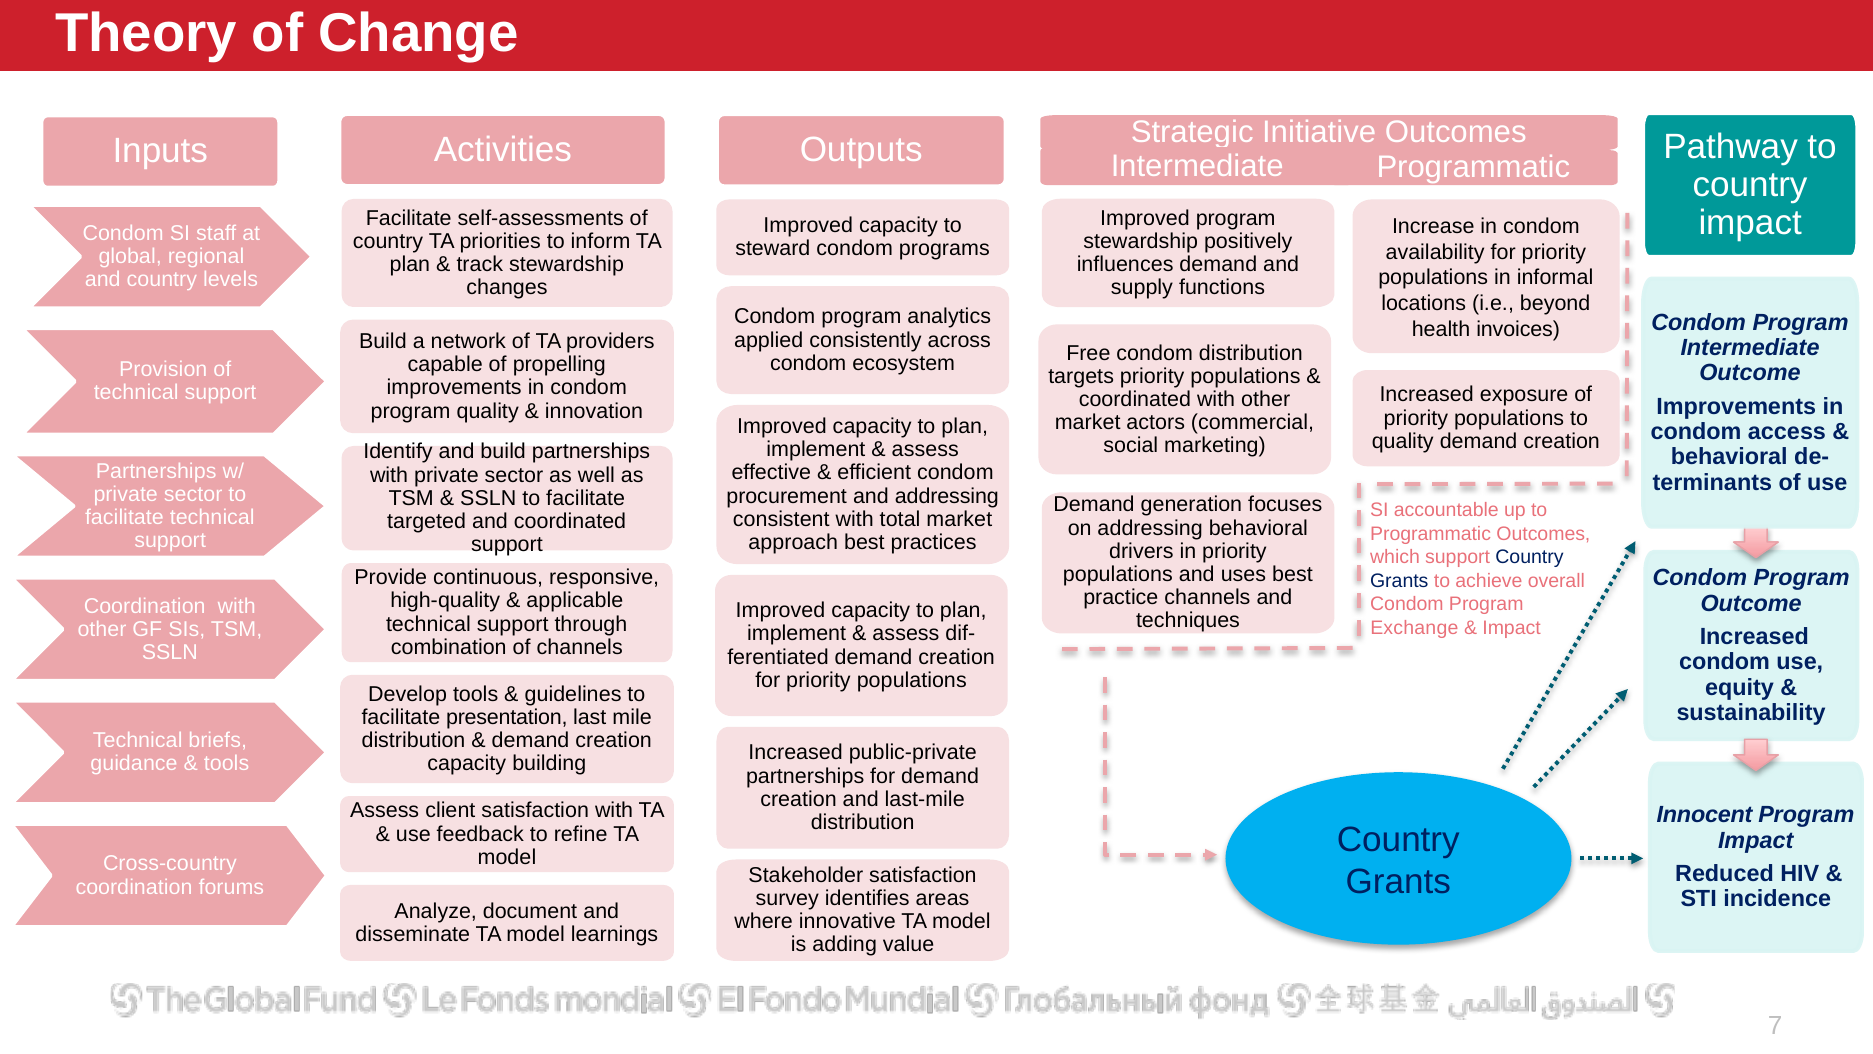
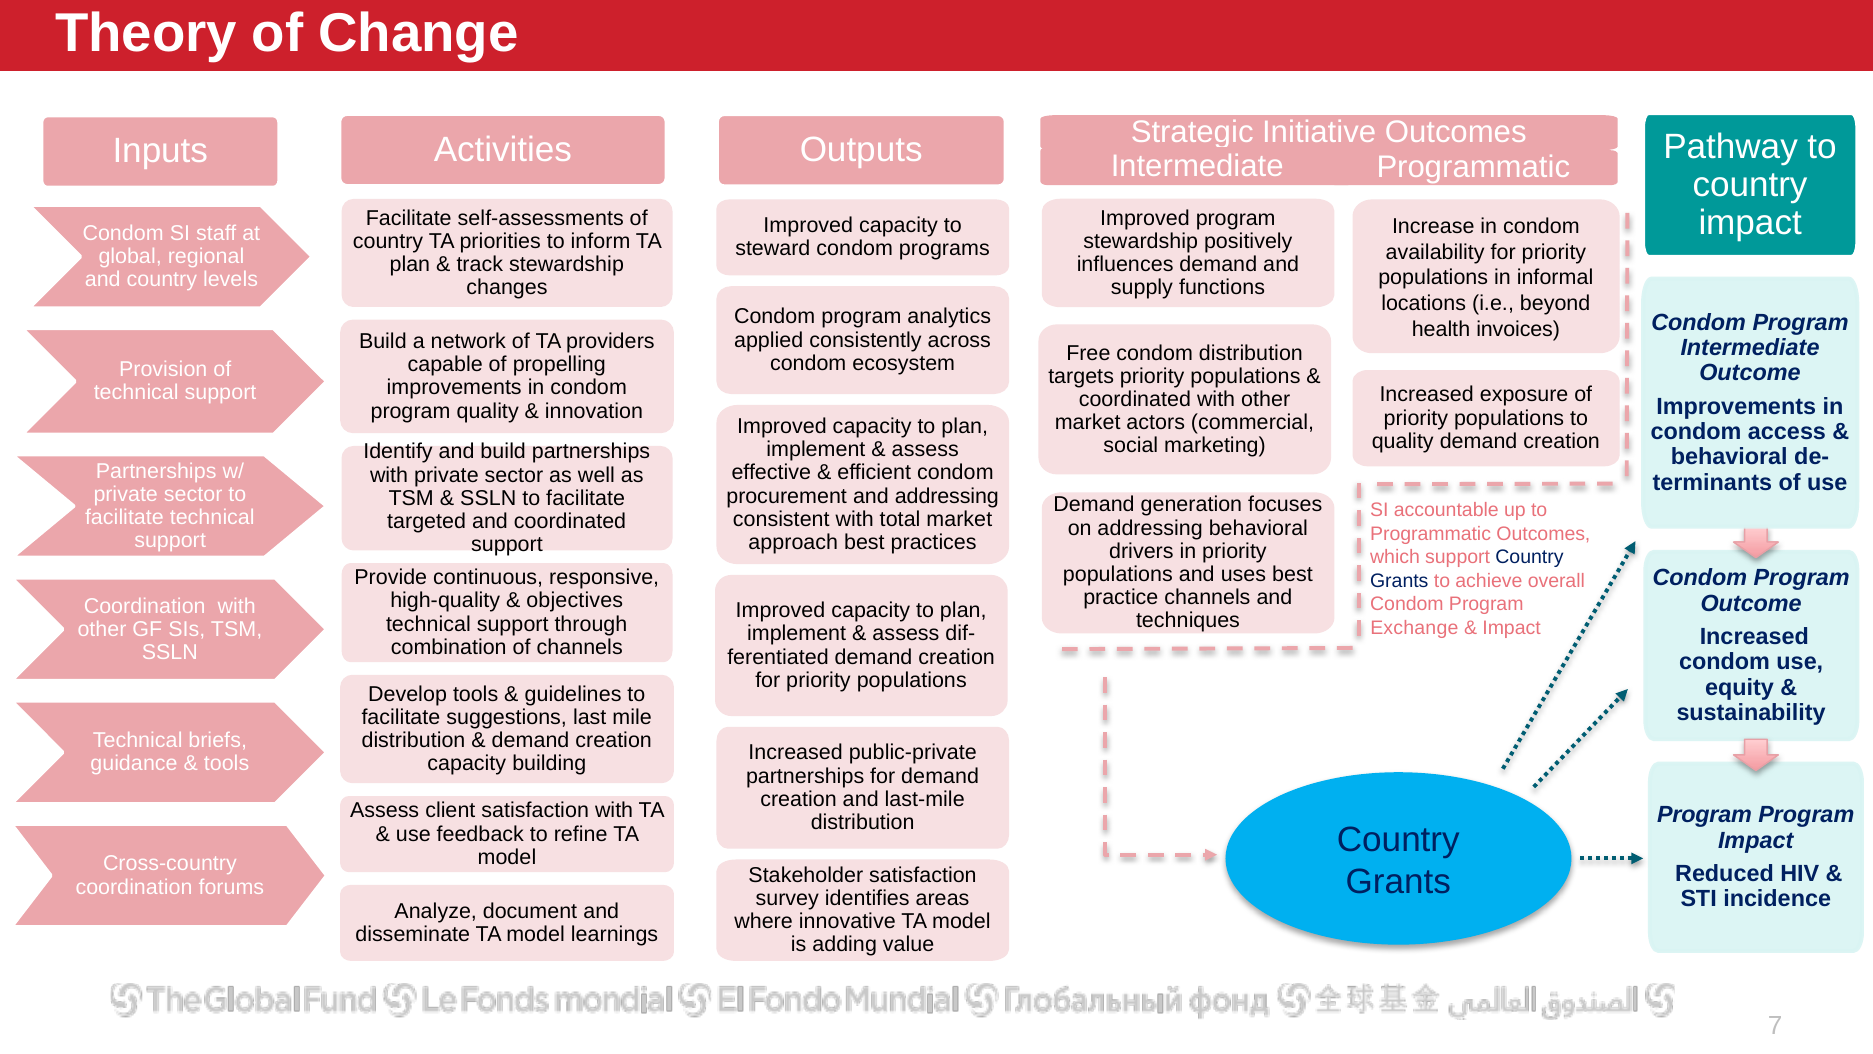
applicable: applicable -> objectives (575, 601)
presentation: presentation -> suggestions (507, 717)
Innocent: Innocent -> Program (1705, 815)
